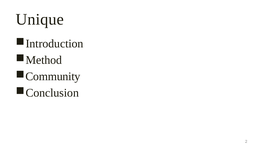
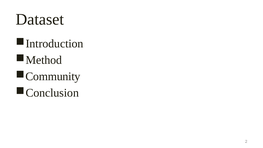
Unique: Unique -> Dataset (40, 19)
